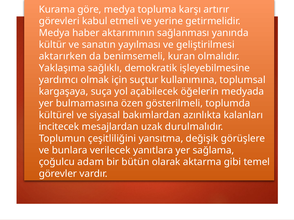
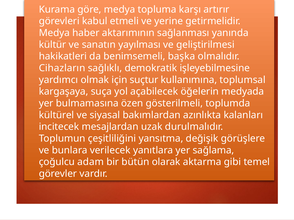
aktarırken: aktarırken -> hakikatleri (63, 56)
kuran: kuran -> başka (182, 56)
Yaklaşıma: Yaklaşıma -> Cihazların (62, 68)
